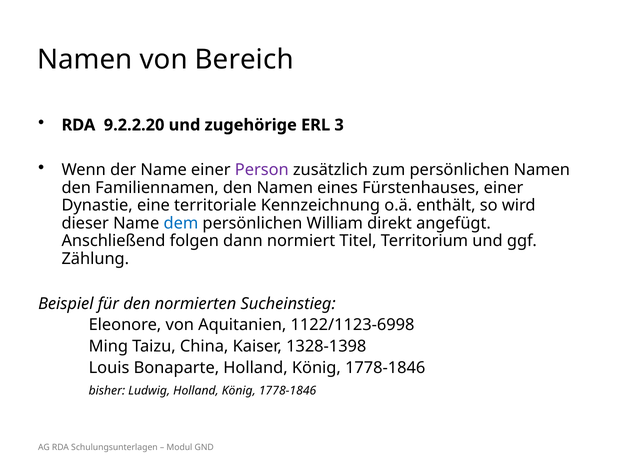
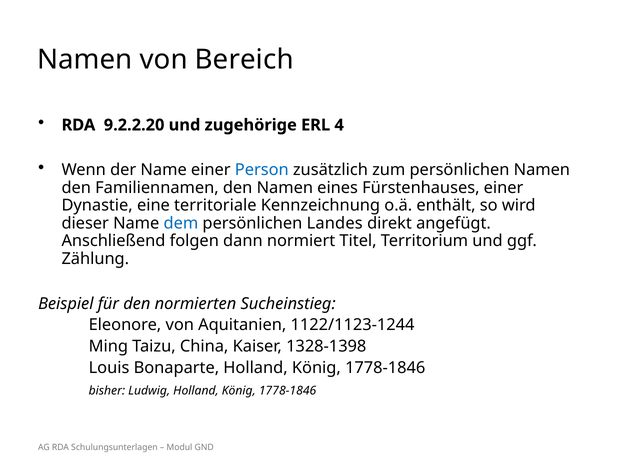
3: 3 -> 4 (339, 125)
Person colour: purple -> blue (262, 170)
William: William -> Landes (335, 223)
1122/1123-6998: 1122/1123-6998 -> 1122/1123-1244 (353, 325)
